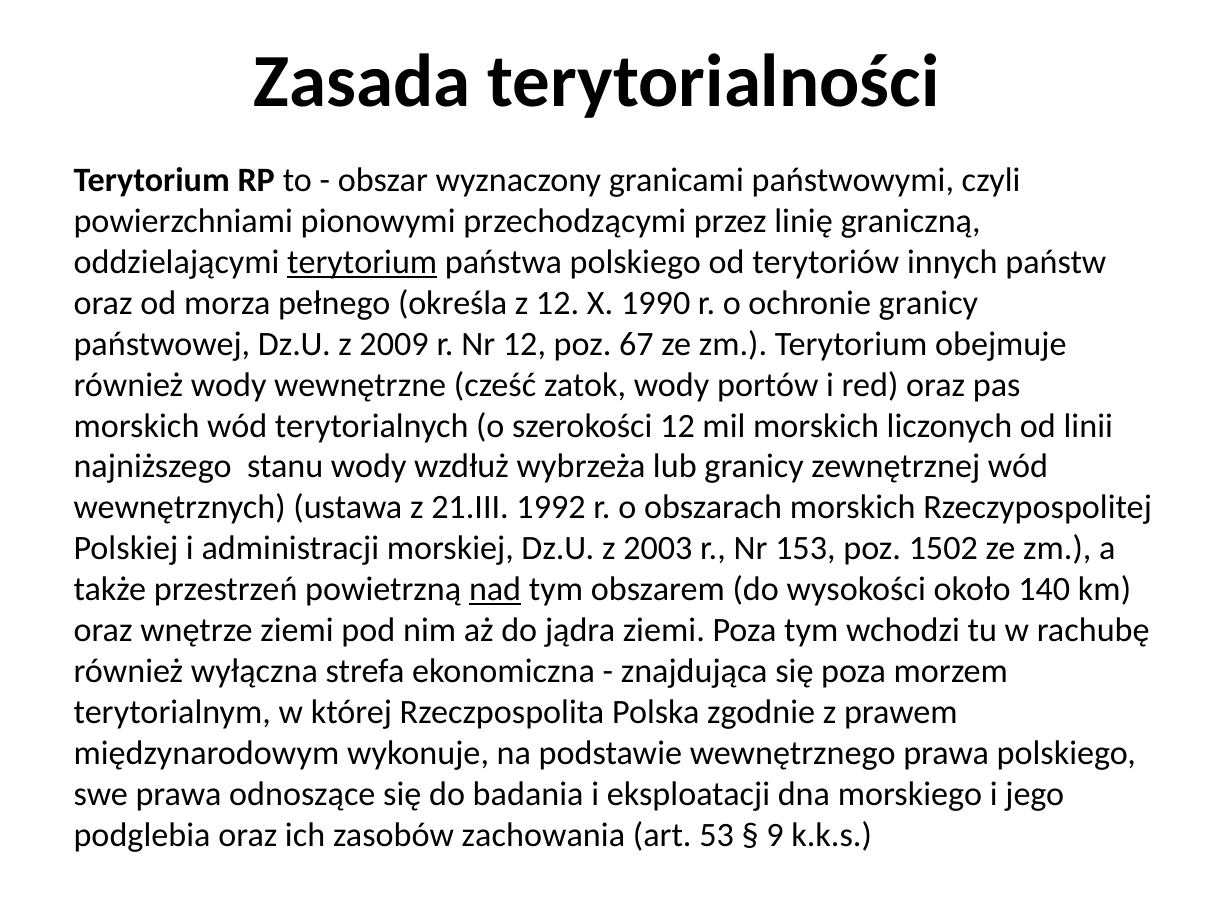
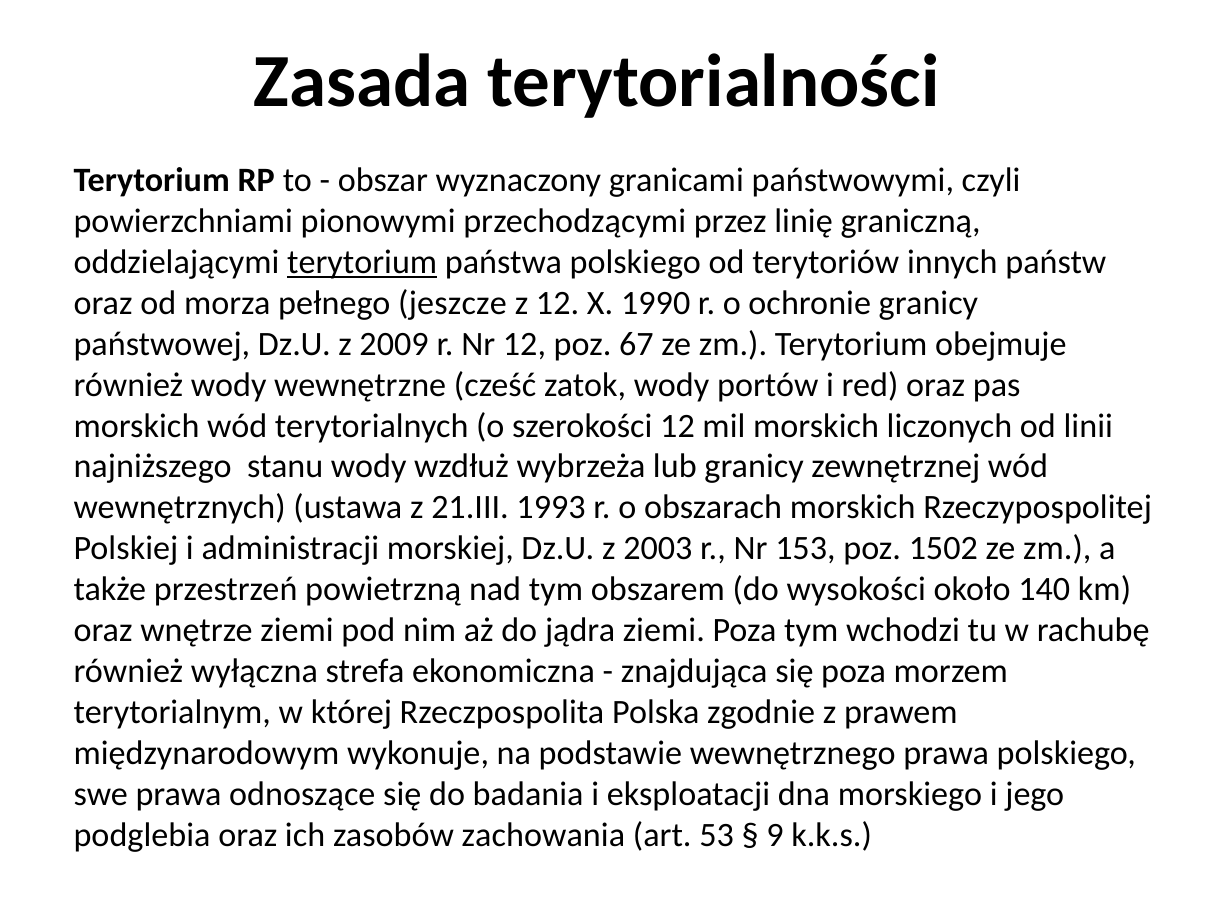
określa: określa -> jeszcze (453, 303)
1992: 1992 -> 1993 (551, 508)
nad underline: present -> none (495, 590)
